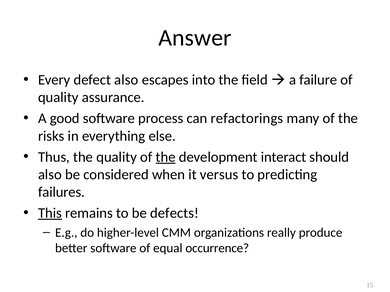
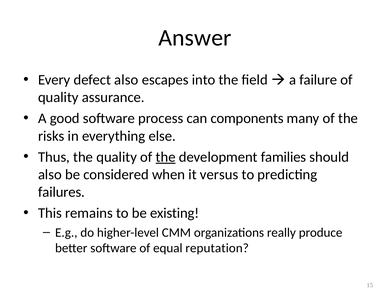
refactorings: refactorings -> components (247, 119)
interact: interact -> families (284, 157)
This underline: present -> none (50, 213)
defects: defects -> existing (175, 213)
occurrence: occurrence -> reputation (217, 248)
